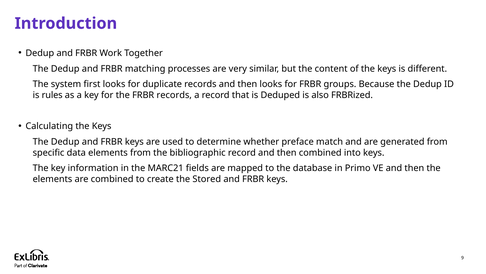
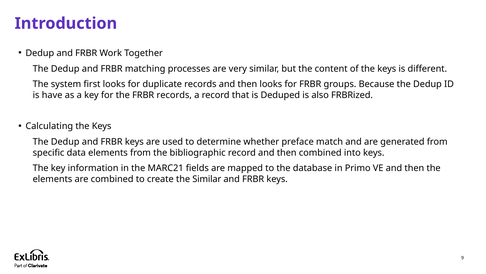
rules: rules -> have (52, 95)
the Stored: Stored -> Similar (207, 179)
